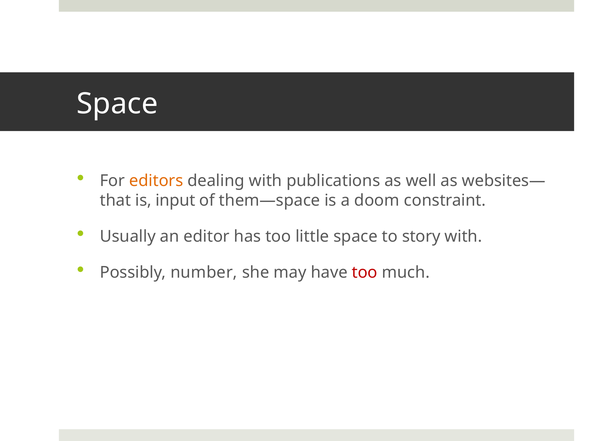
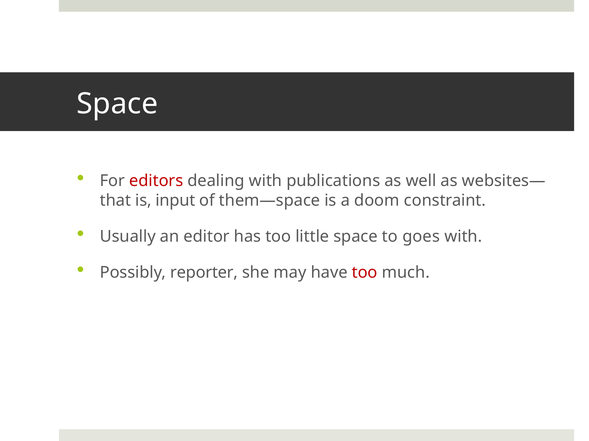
editors colour: orange -> red (156, 181)
story: story -> goes (421, 237)
number: number -> reporter (204, 273)
